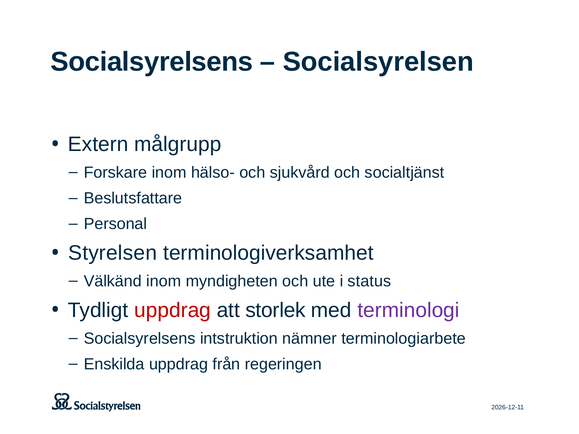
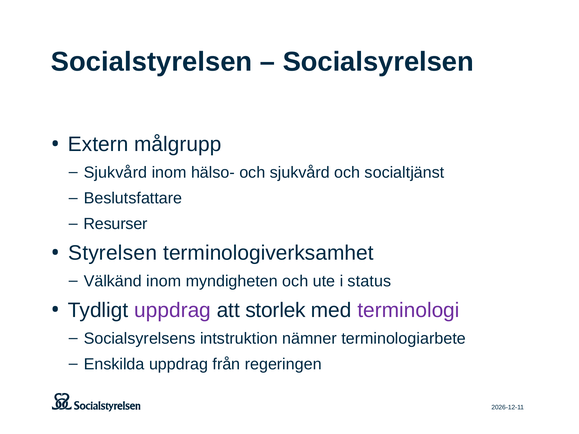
Socialsyrelsens: Socialsyrelsens -> Socialstyrelsen (152, 62)
Forskare: Forskare -> Sjukvård (115, 173)
Personal: Personal -> Resurser (116, 224)
uppdrag colour: red -> purple (173, 310)
